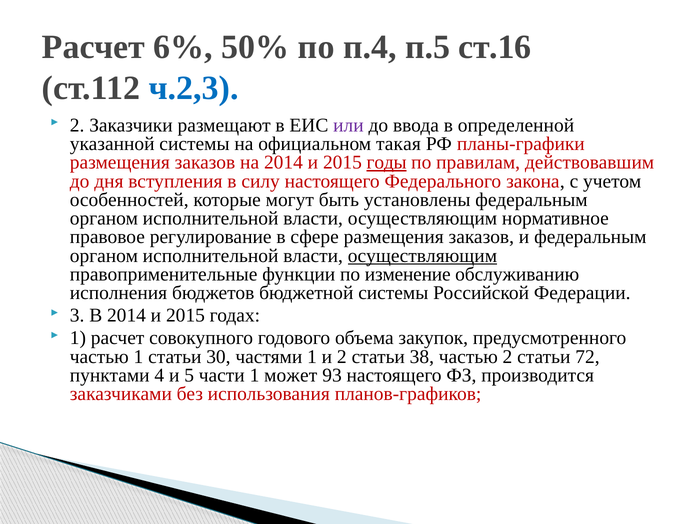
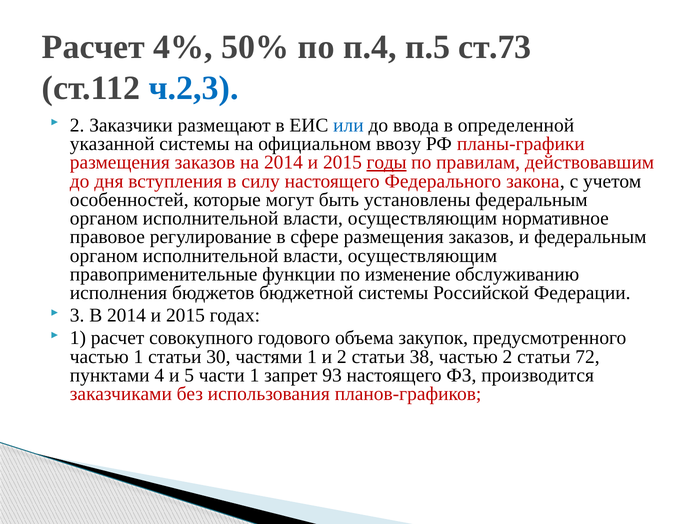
6%: 6% -> 4% (183, 47)
ст.16: ст.16 -> ст.73 (495, 47)
или colour: purple -> blue (348, 125)
такая: такая -> ввозу (399, 144)
осуществляющим underline: present -> none (422, 256)
может: может -> запрет (291, 376)
